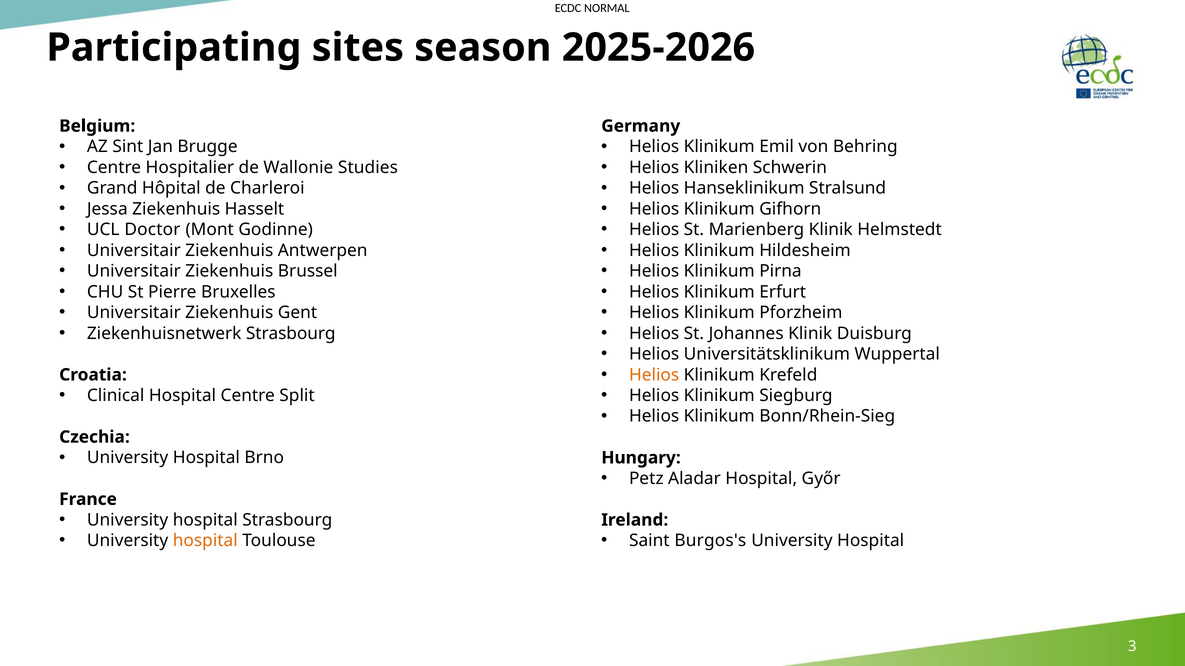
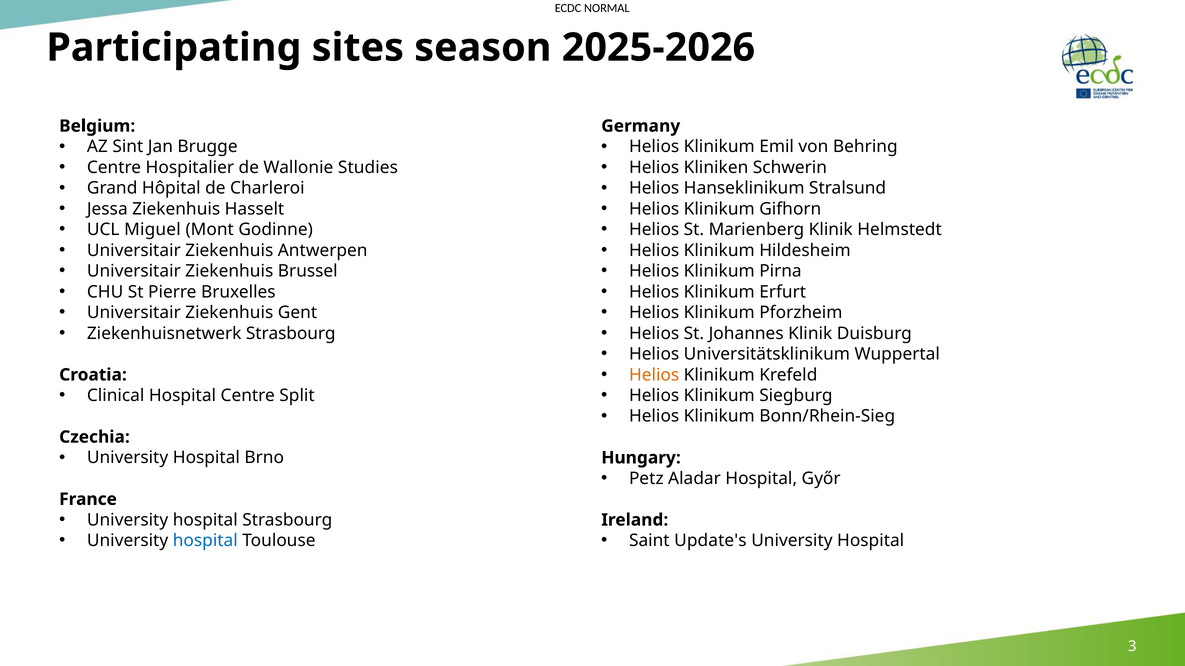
Doctor: Doctor -> Miguel (152, 230)
hospital colour: orange -> blue (205, 541)
Burgos's: Burgos's -> Update's (710, 541)
